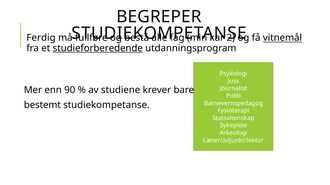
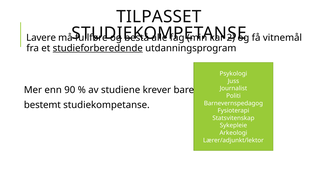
BEGREPER: BEGREPER -> TILPASSET (159, 17)
Ferdig: Ferdig -> Lavere (41, 38)
vitnemål underline: present -> none (282, 38)
